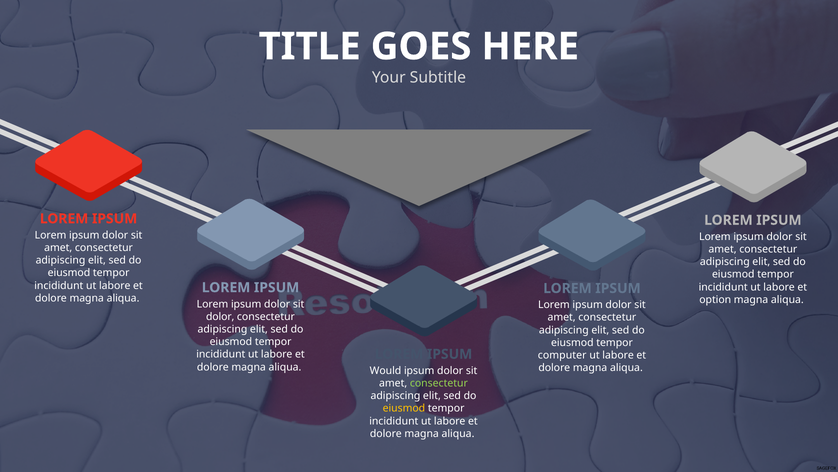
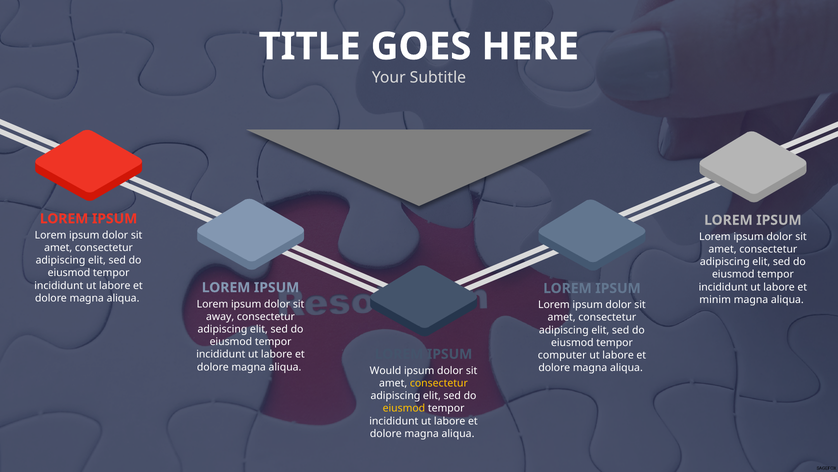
option: option -> minim (715, 299)
dolor: dolor -> away (220, 316)
consectetur colour: light green -> yellow (439, 383)
